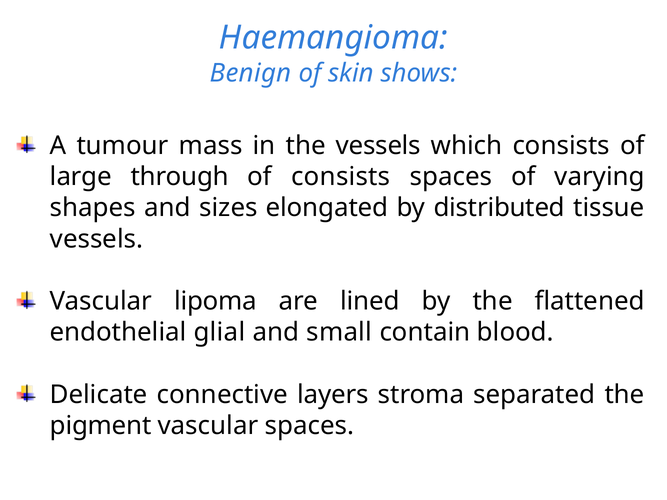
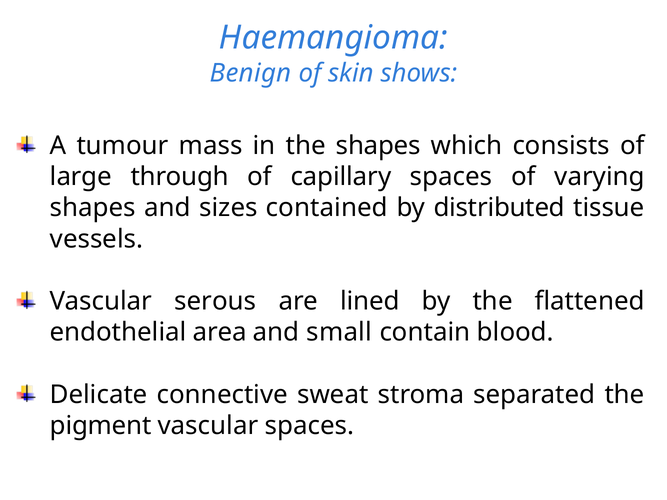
the vessels: vessels -> shapes (378, 146)
of consists: consists -> capillary (341, 177)
elongated: elongated -> contained (327, 208)
lipoma: lipoma -> serous (215, 301)
glial: glial -> area (220, 333)
layers: layers -> sweat (333, 395)
